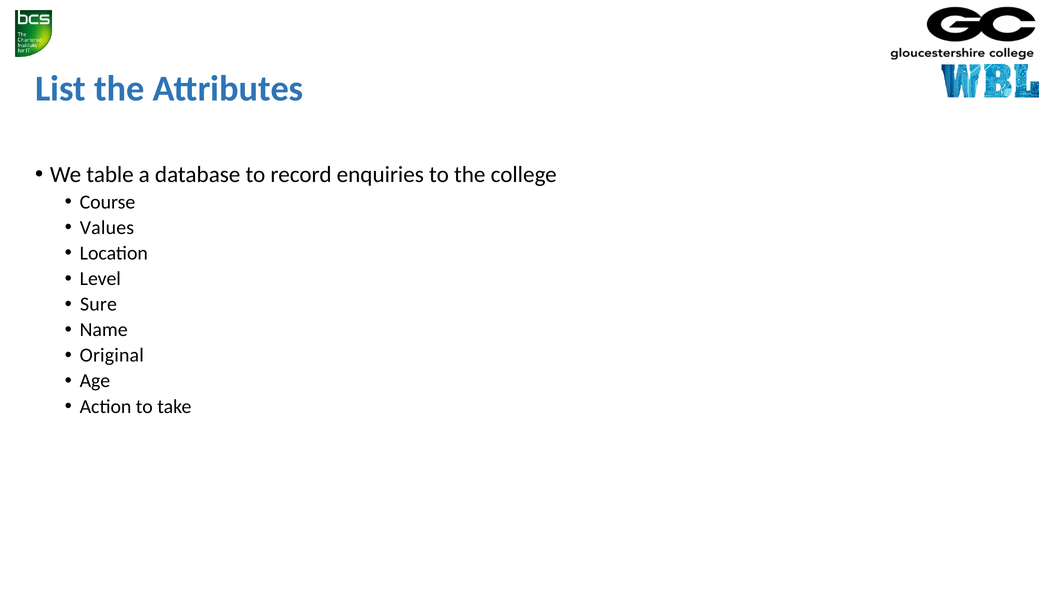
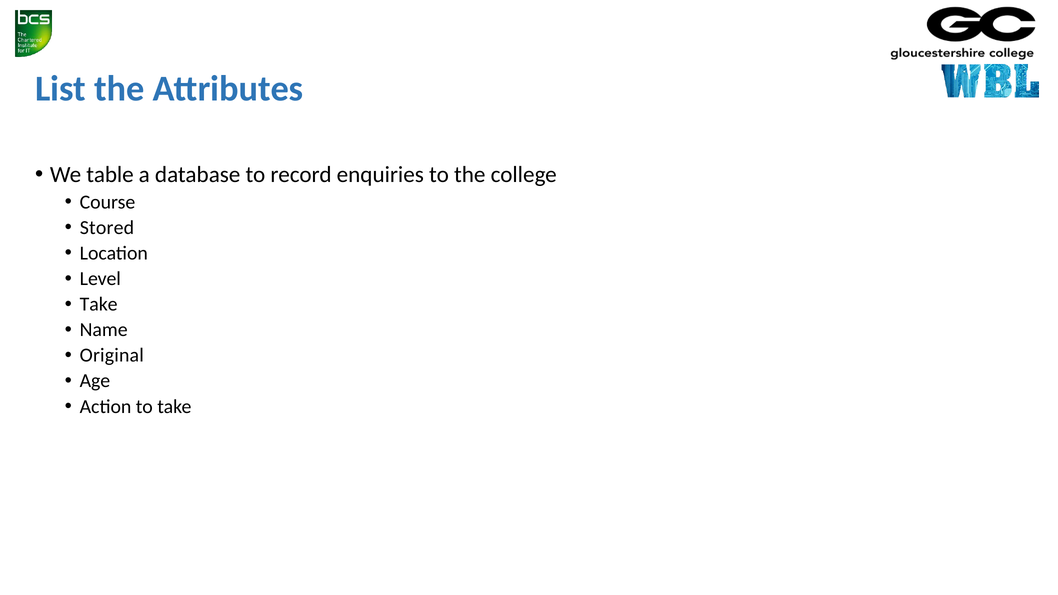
Values: Values -> Stored (107, 228)
Sure: Sure -> Take (99, 304)
